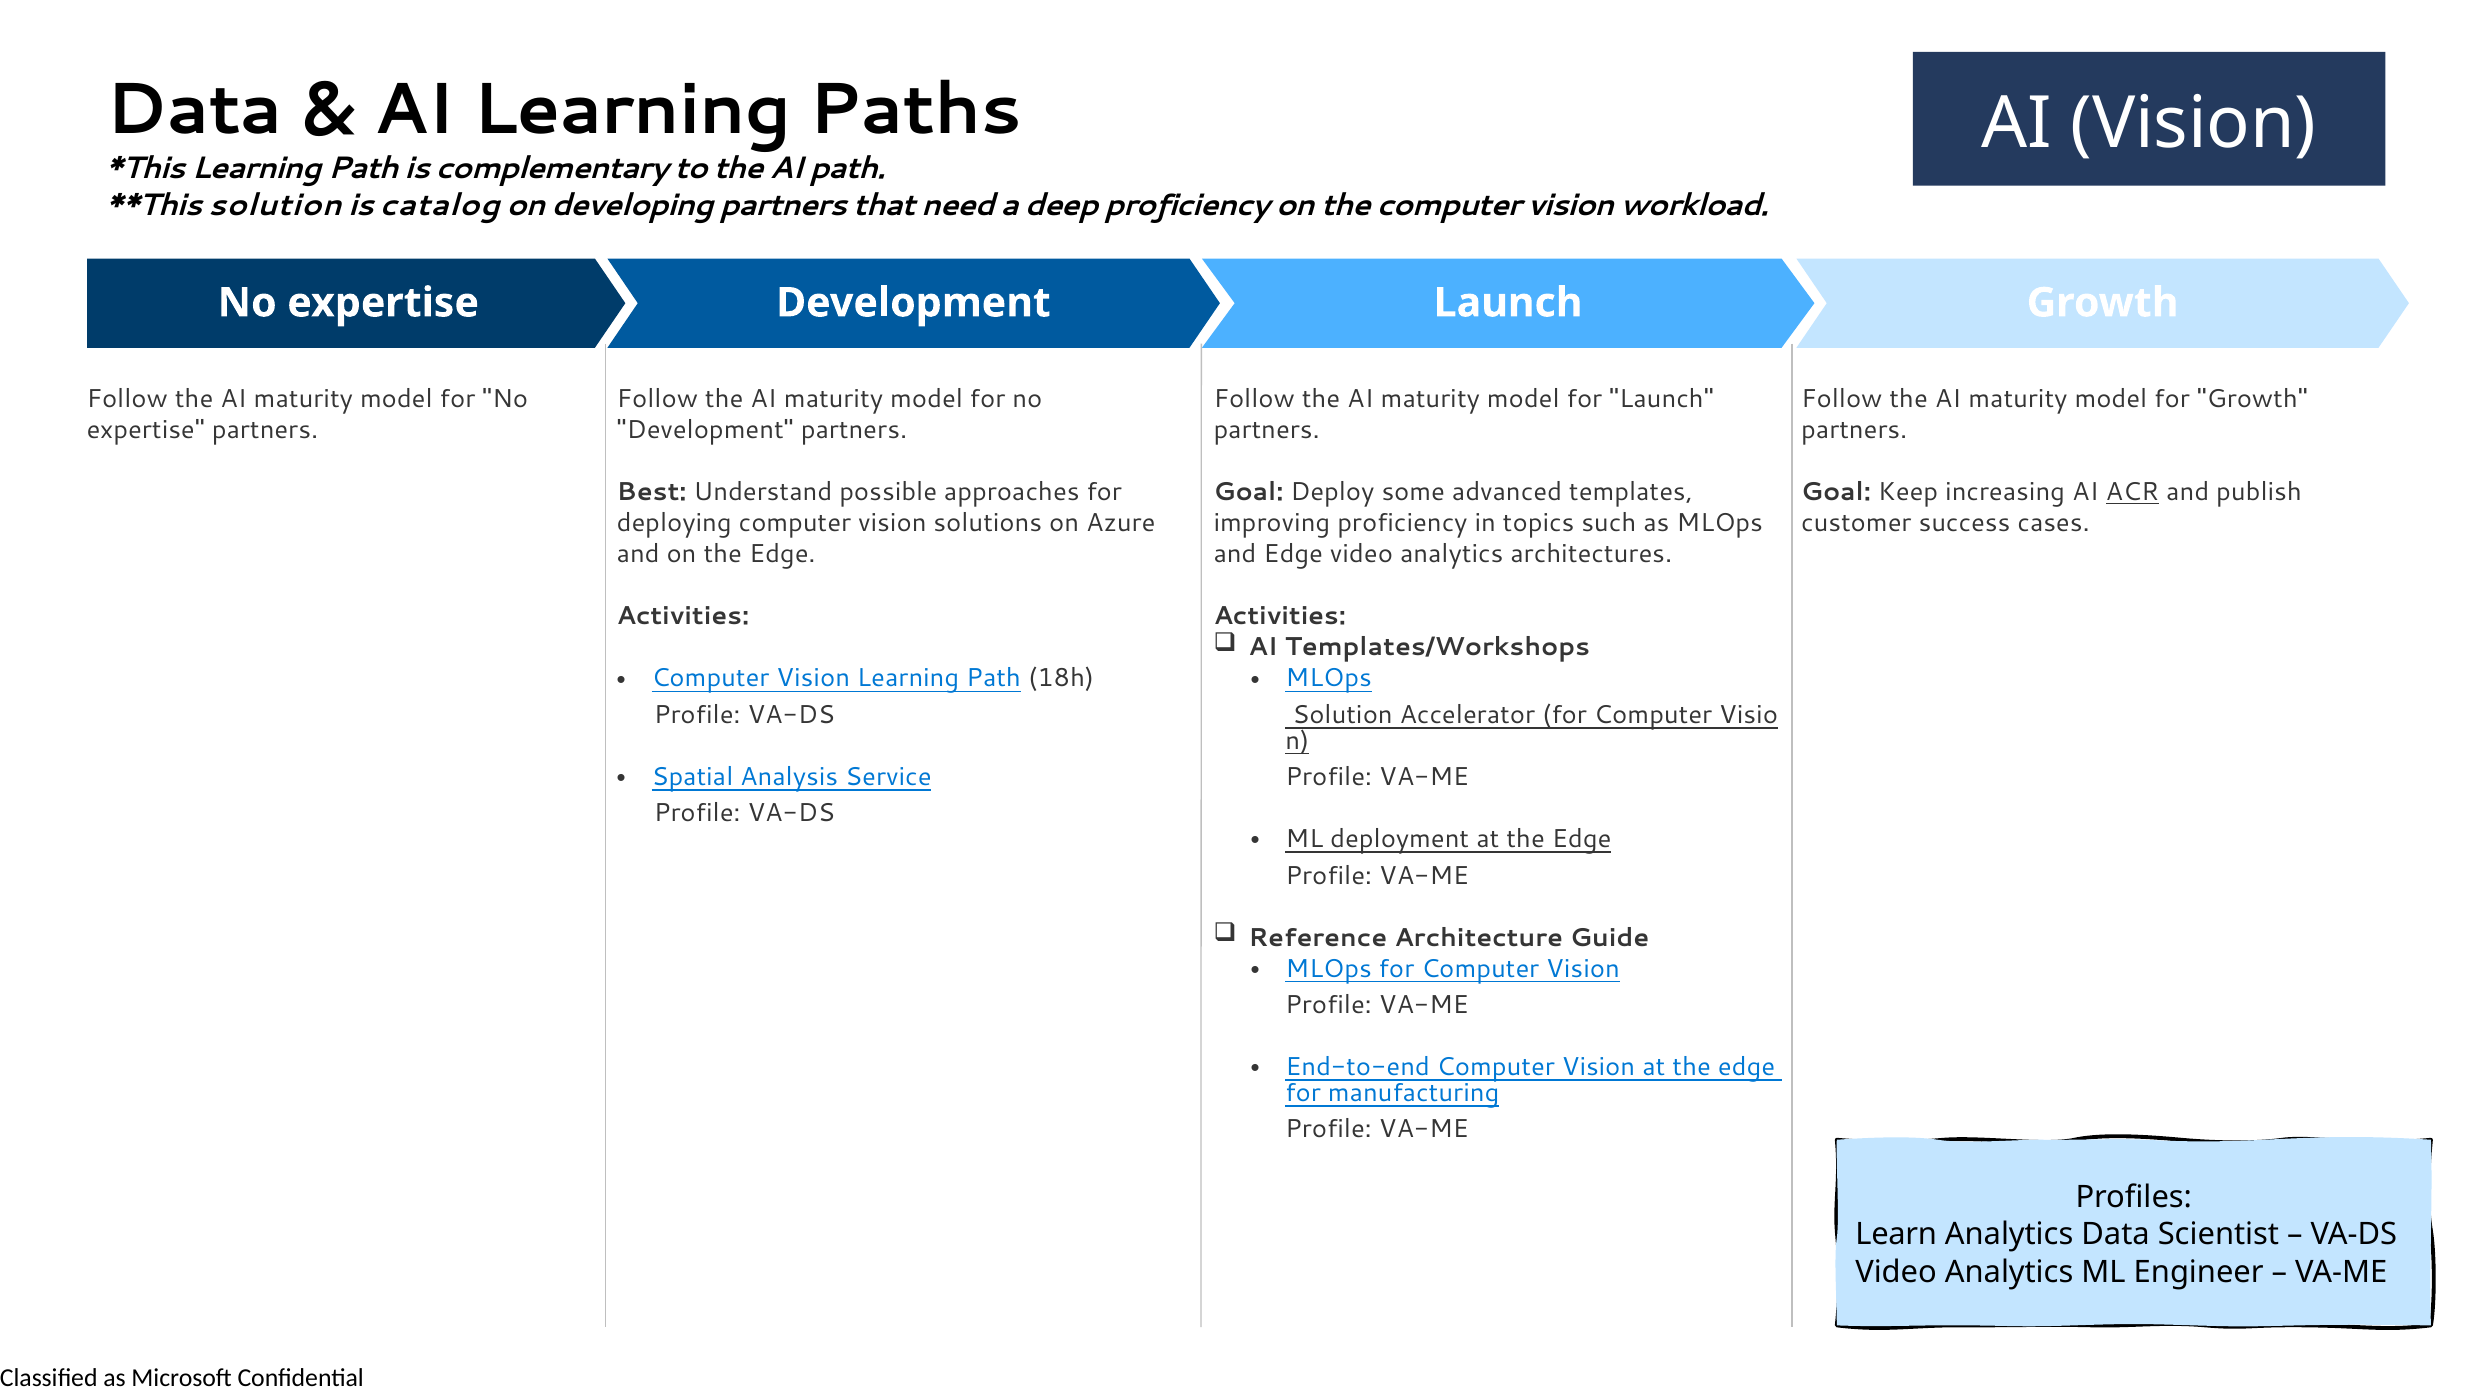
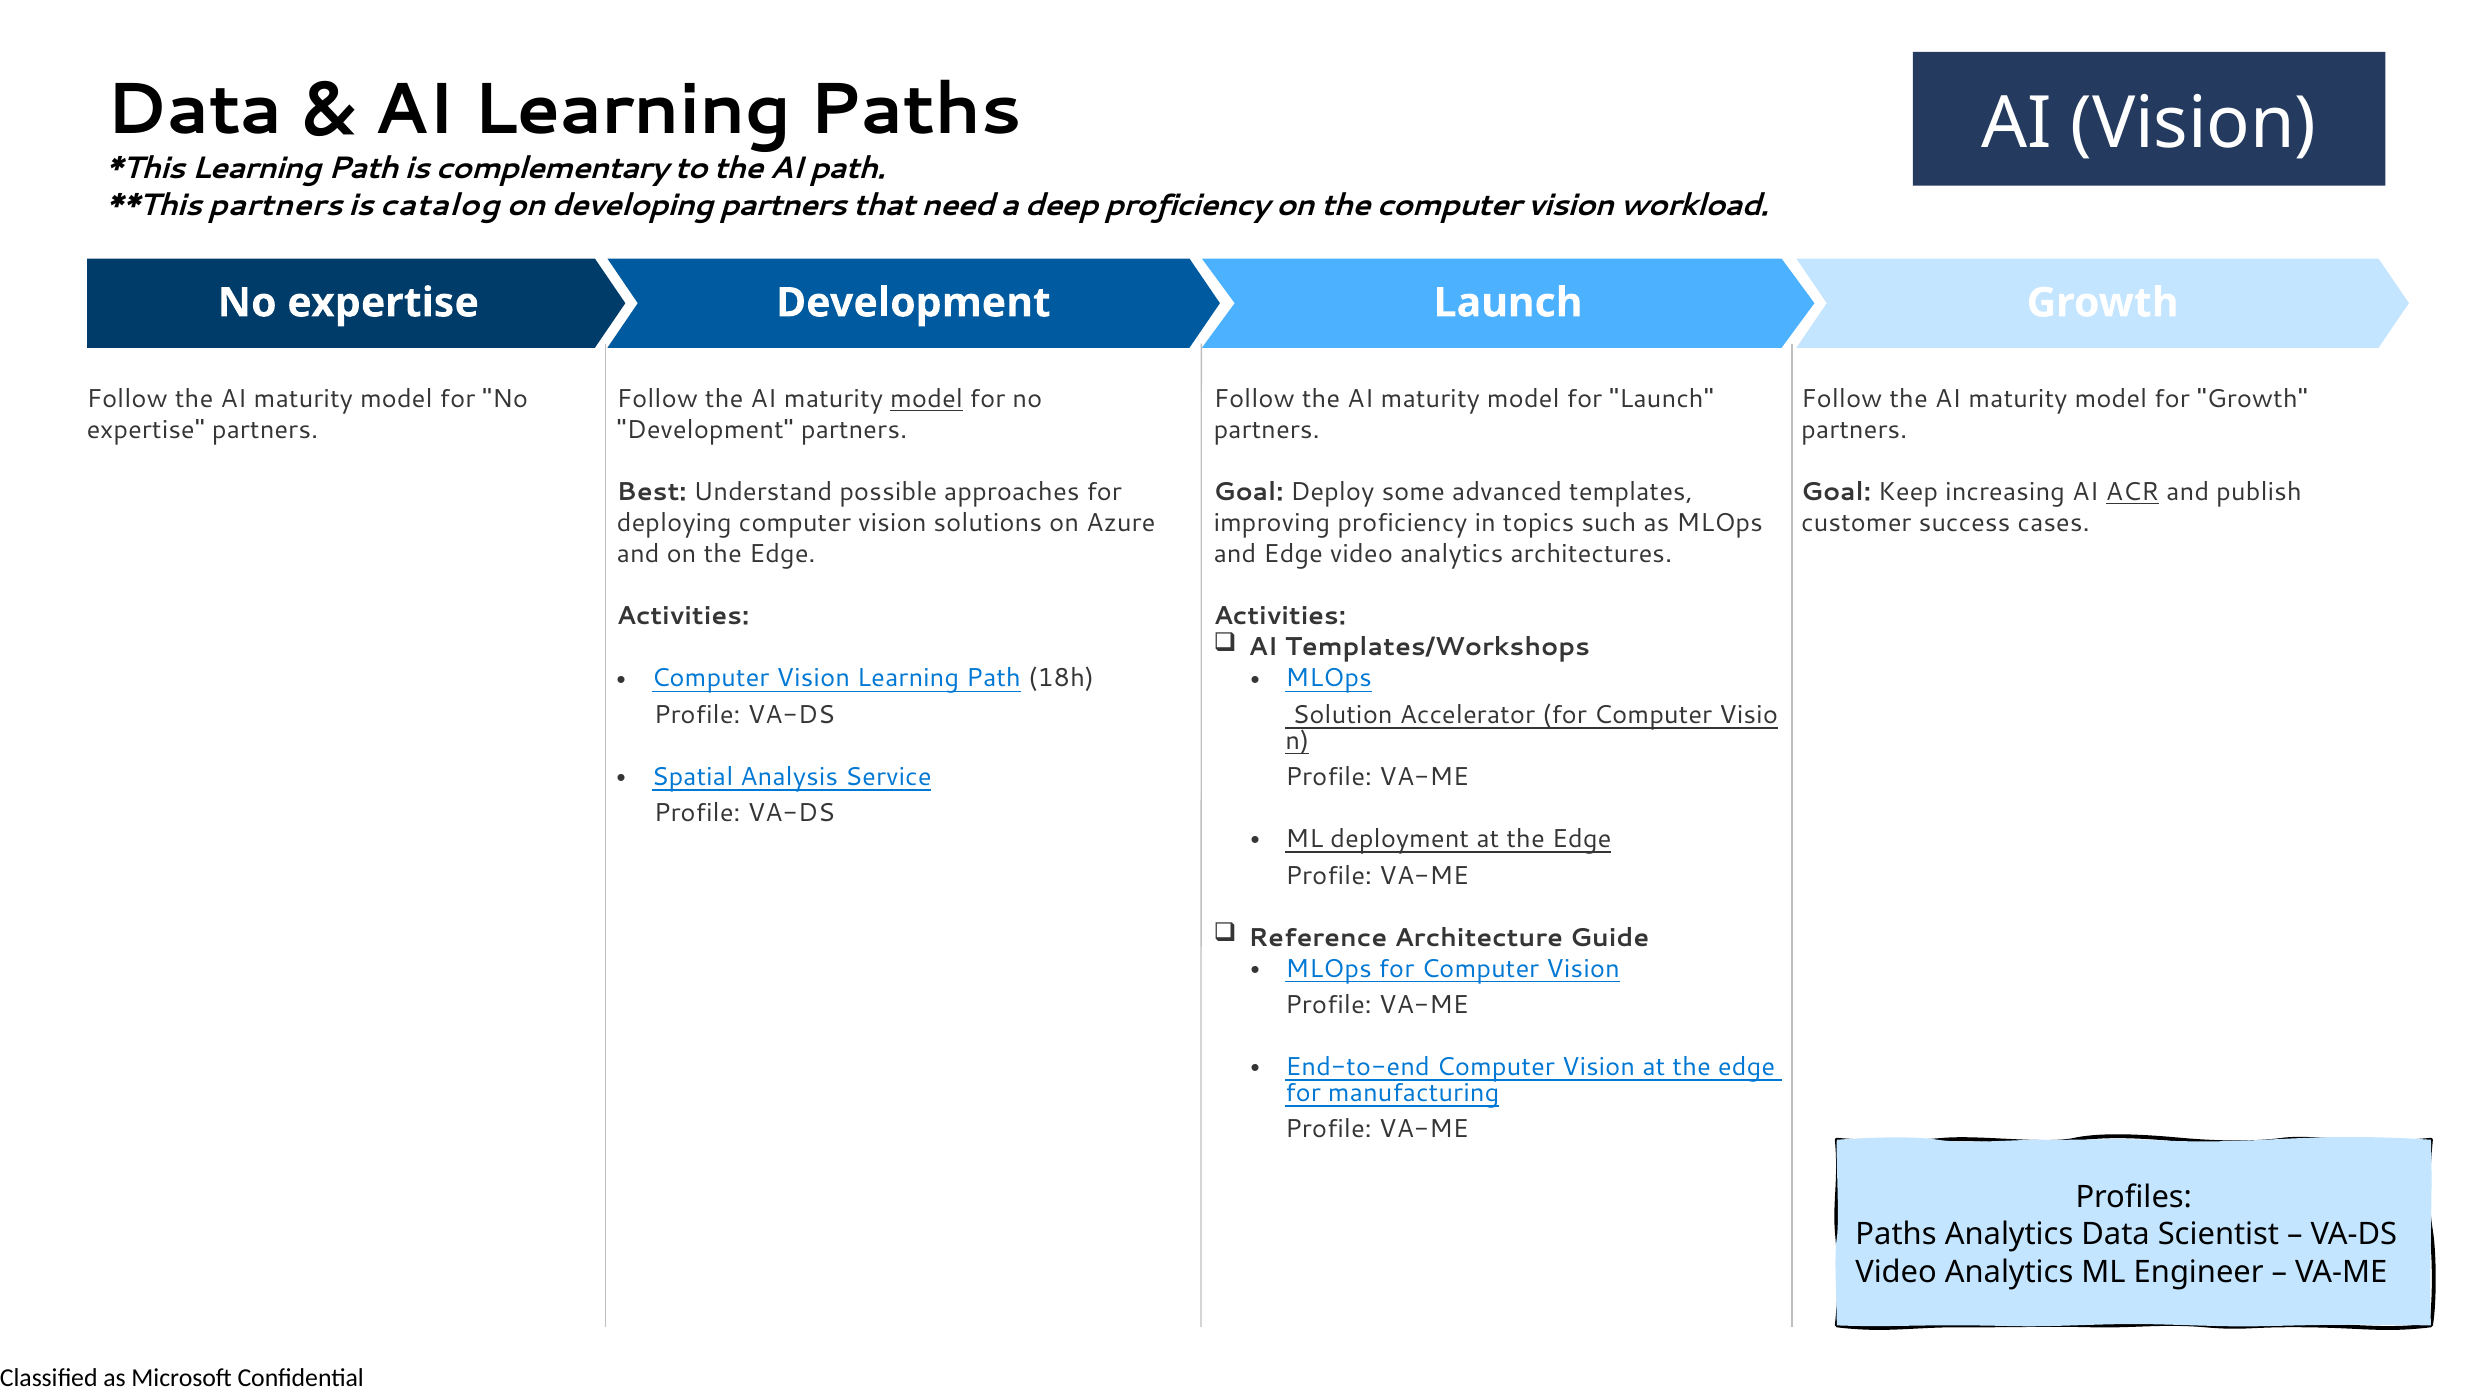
solution: solution -> partners (275, 206)
model underline: none -> present (927, 399)
Learn: Learn -> Paths (1896, 1235)
